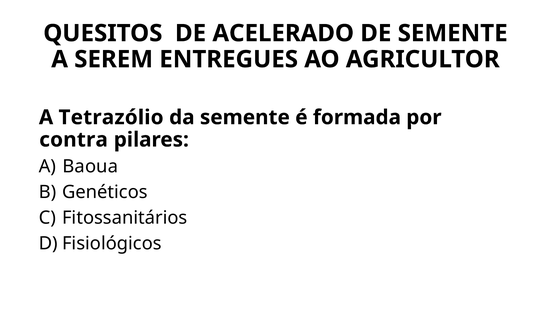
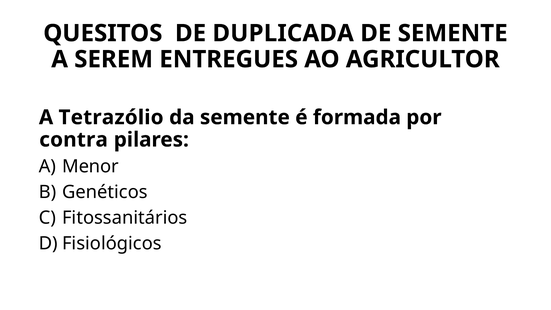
ACELERADO: ACELERADO -> DUPLICADA (283, 33)
Baoua: Baoua -> Menor (90, 167)
